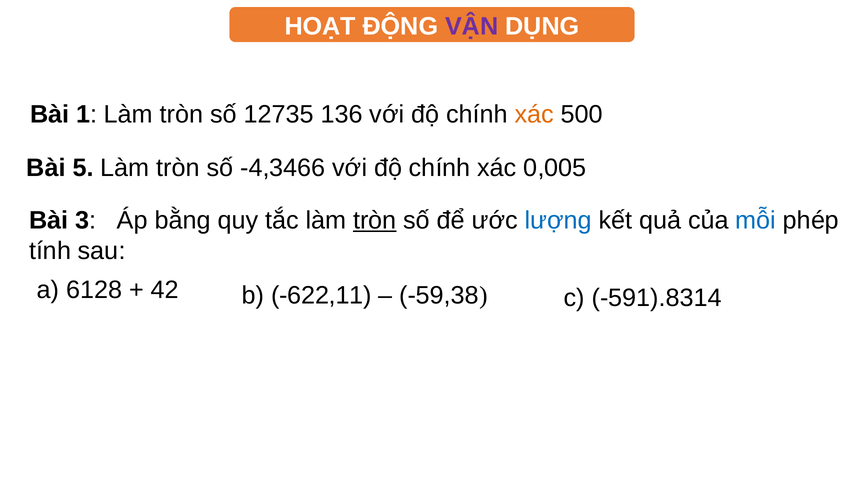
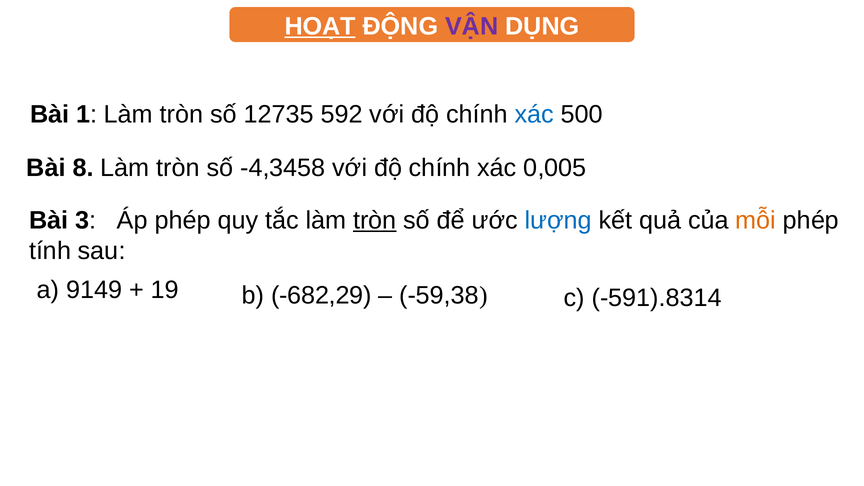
HOẠT underline: none -> present (320, 26)
136: 136 -> 592 (342, 115)
xác colour: orange -> blue (534, 115)
5: 5 -> 8 (83, 168)
-4,3466: -4,3466 -> -4,3458 (283, 168)
Áp bằng: bằng -> phép (183, 221)
mỗi colour: blue -> orange (756, 221)
6128: 6128 -> 9149 (94, 290)
42: 42 -> 19 (165, 290)
-622,11: -622,11 -> -682,29 (321, 296)
